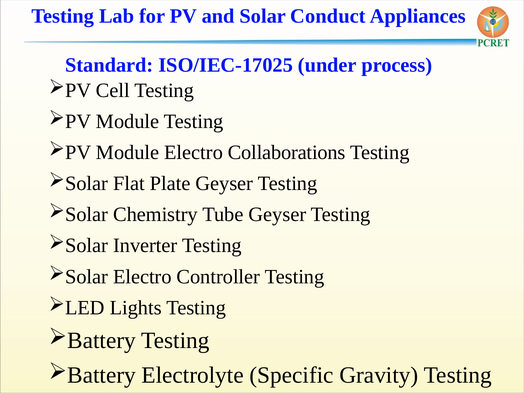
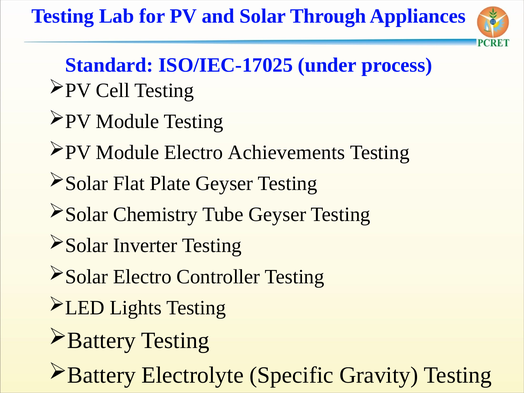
Conduct: Conduct -> Through (328, 16)
Collaborations: Collaborations -> Achievements (287, 153)
